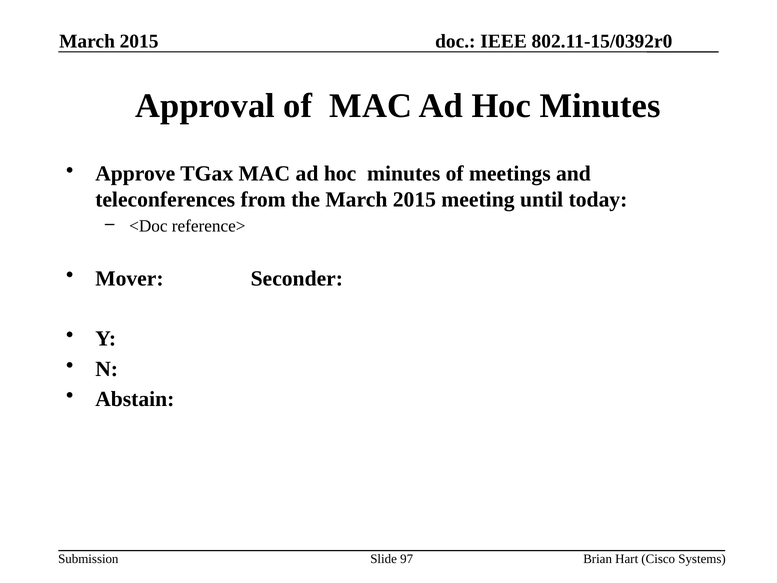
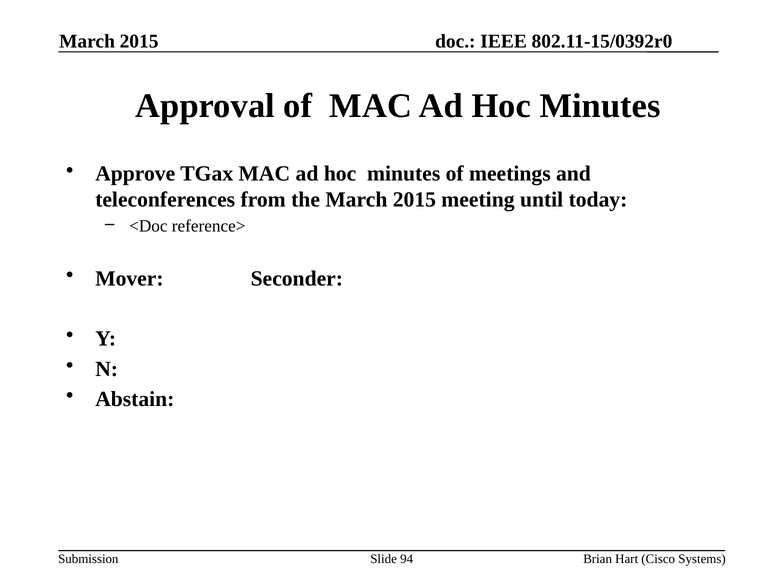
97: 97 -> 94 (407, 559)
